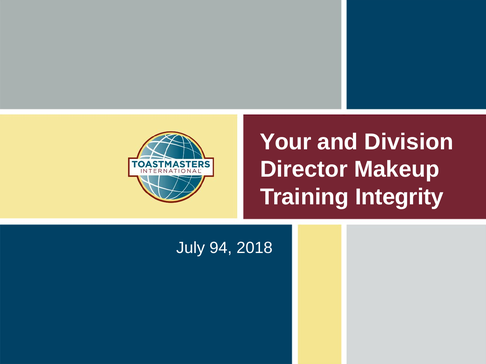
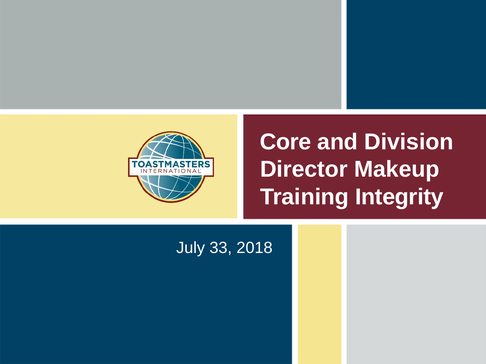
Your: Your -> Core (286, 142)
94: 94 -> 33 (221, 248)
